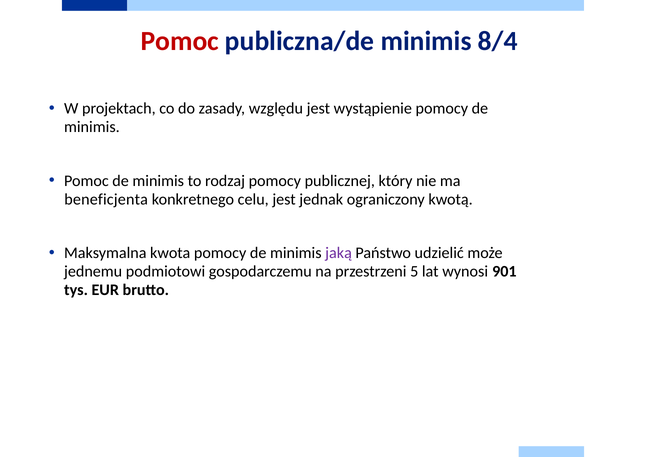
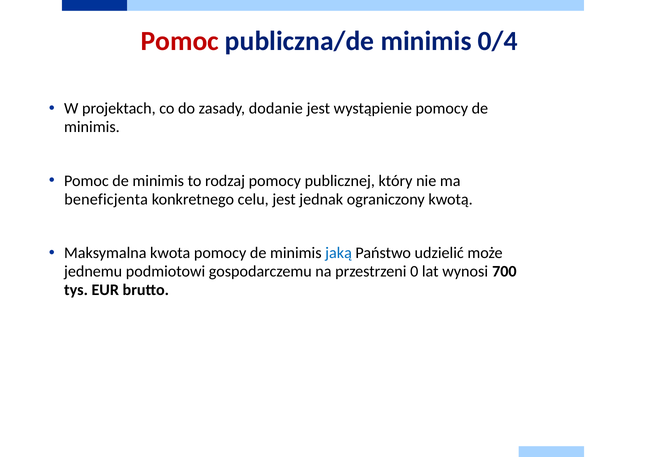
8/4: 8/4 -> 0/4 (498, 41)
względu: względu -> dodanie (276, 109)
jaką colour: purple -> blue (339, 253)
5: 5 -> 0 (414, 271)
901: 901 -> 700 (504, 271)
